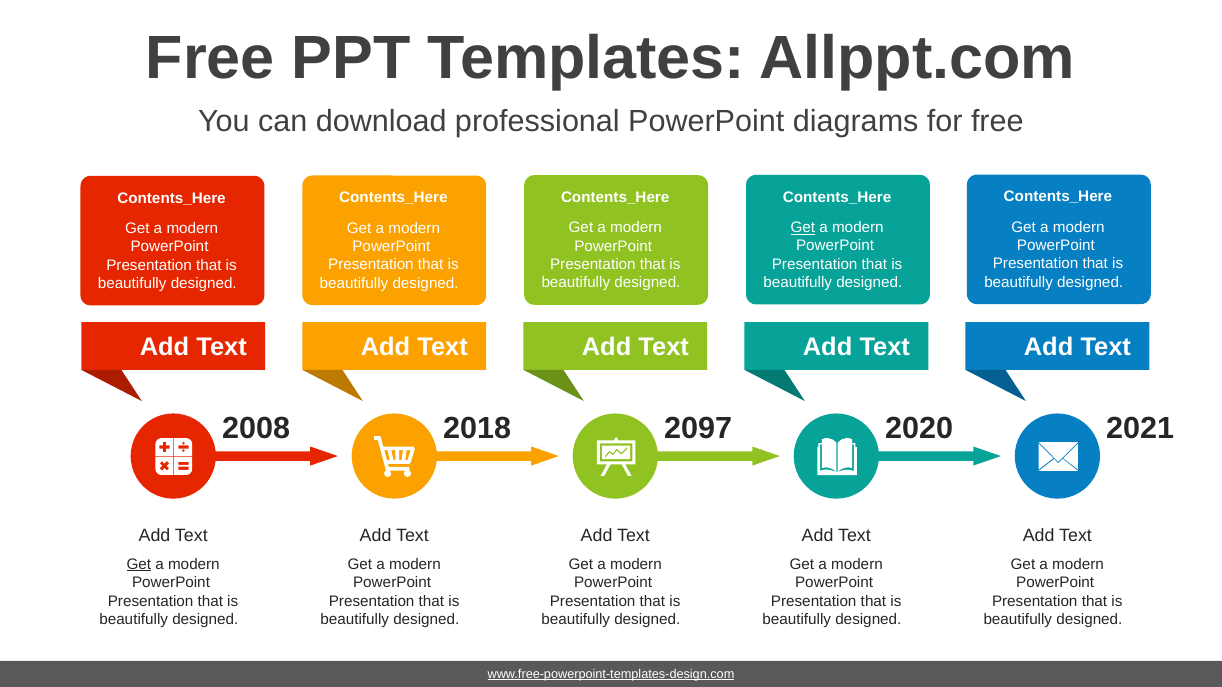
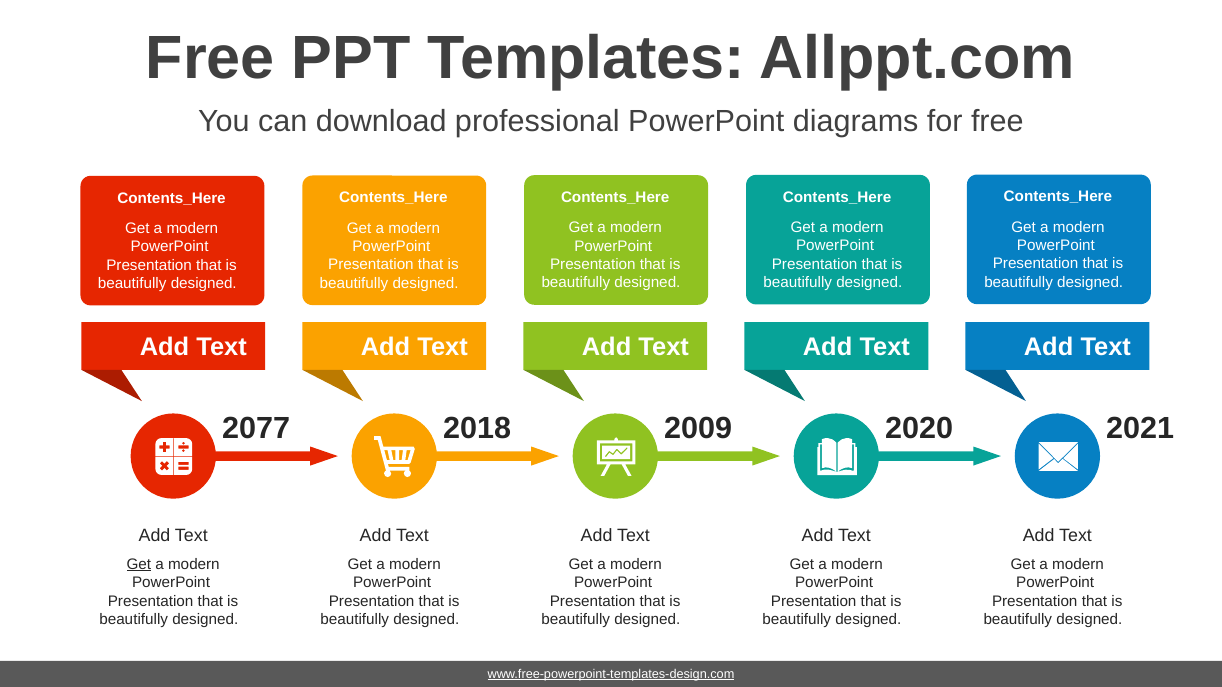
Get underline: present -> none (803, 228)
2008: 2008 -> 2077 (256, 428)
2097: 2097 -> 2009 (698, 428)
